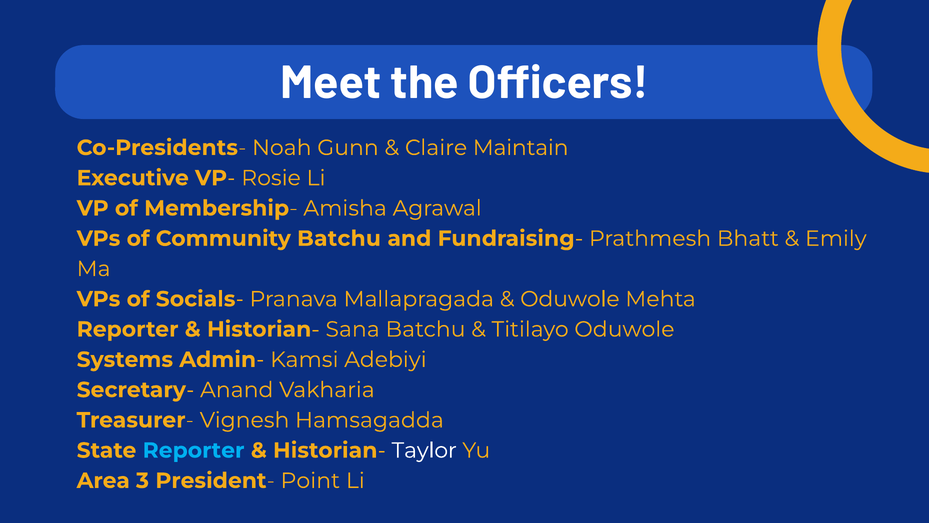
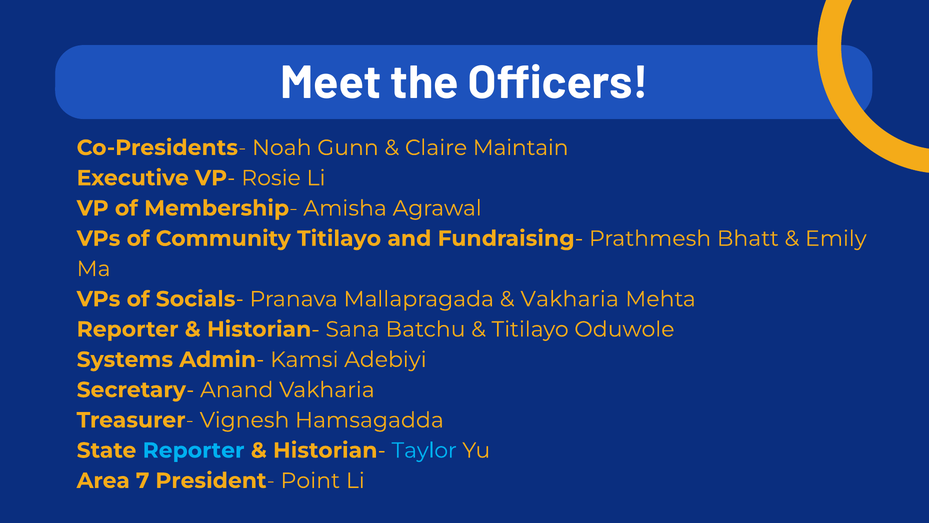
Community Batchu: Batchu -> Titilayo (339, 238)
Oduwole: Oduwole -> Vakharia (570, 299)
Taylor colour: white -> light blue (424, 450)
3: 3 -> 7 (143, 480)
